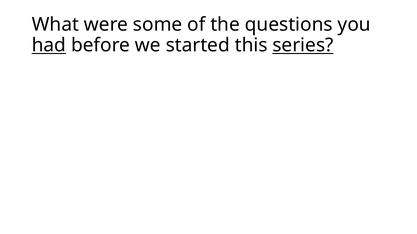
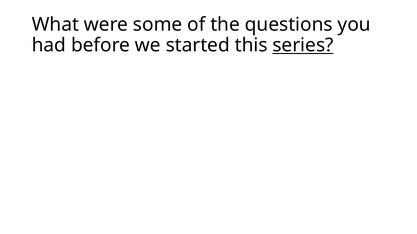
had underline: present -> none (49, 45)
